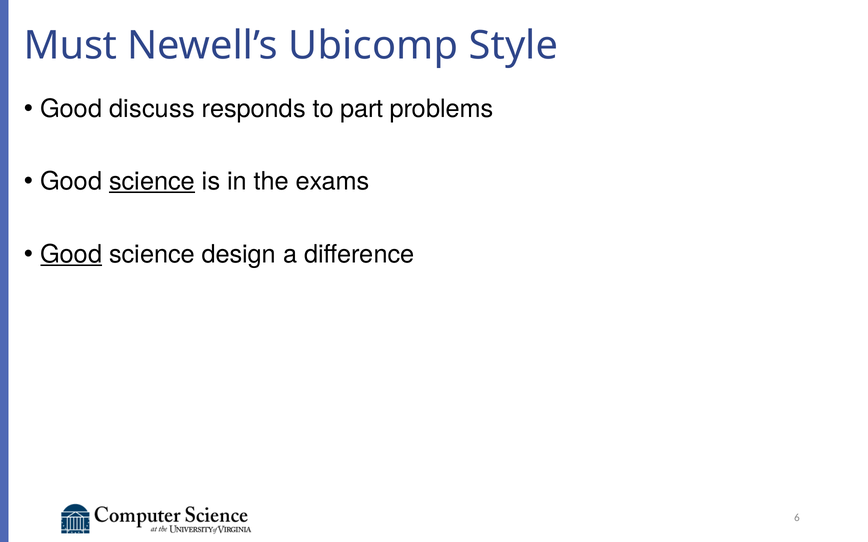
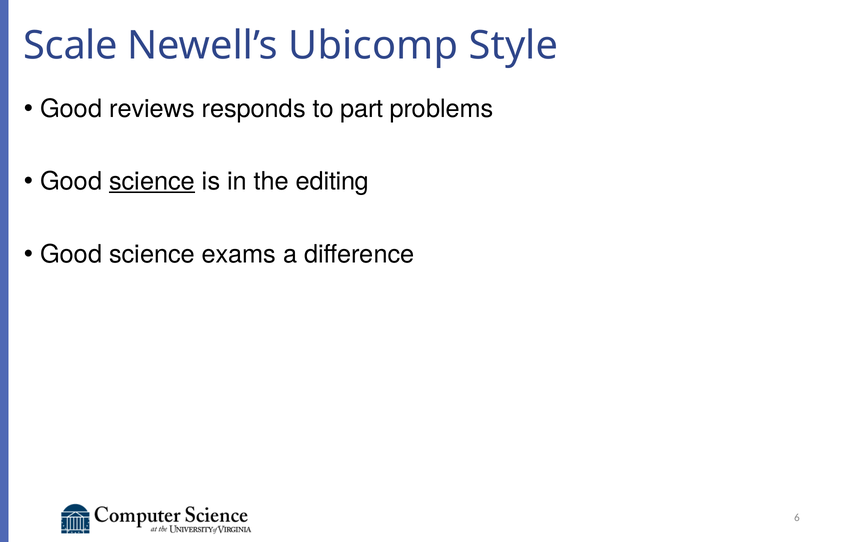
Must: Must -> Scale (71, 46)
discuss: discuss -> reviews (152, 109)
exams: exams -> editing (333, 182)
Good underline: present -> none (71, 255)
design: design -> exams (239, 255)
